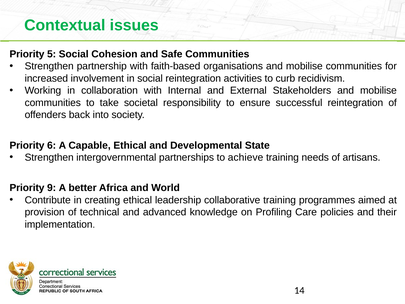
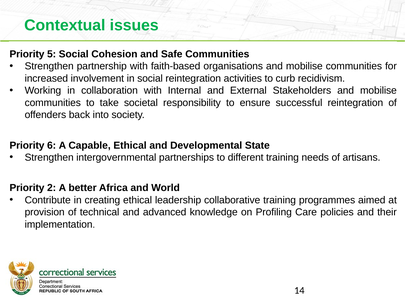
achieve: achieve -> different (246, 157)
9: 9 -> 2 (52, 188)
